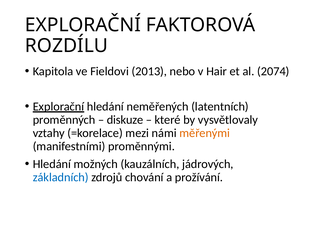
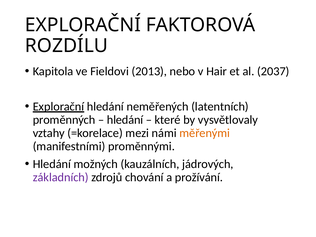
2074: 2074 -> 2037 (273, 71)
diskuze: diskuze -> hledání (125, 120)
základních colour: blue -> purple (61, 177)
